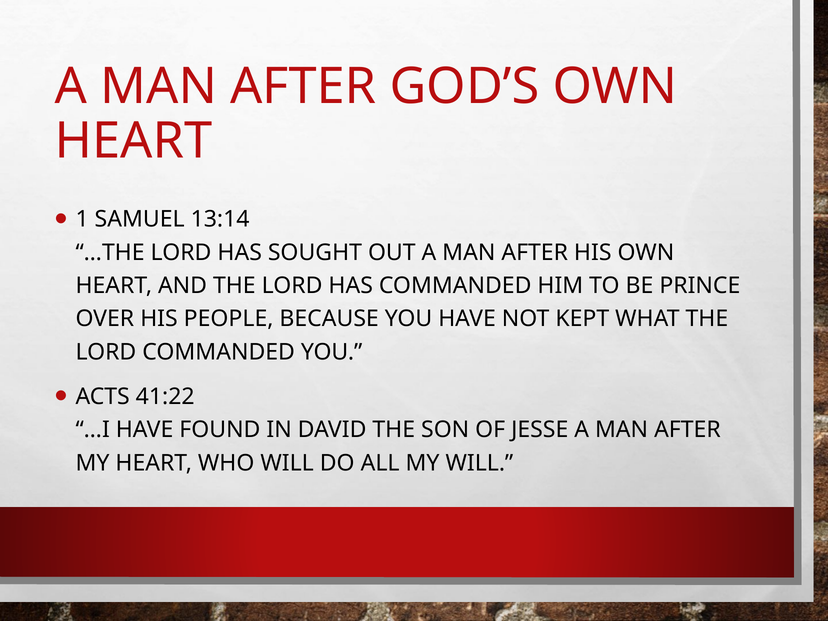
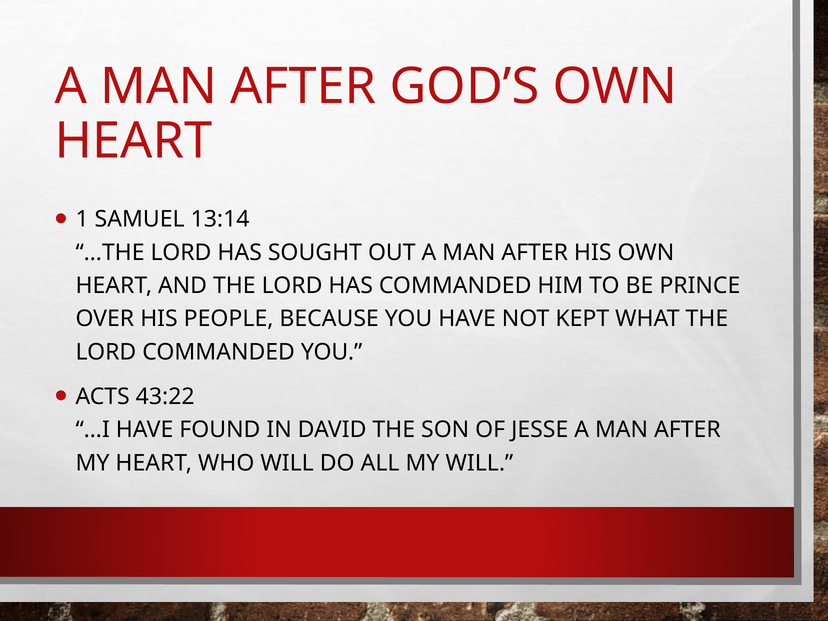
41:22: 41:22 -> 43:22 (165, 397)
